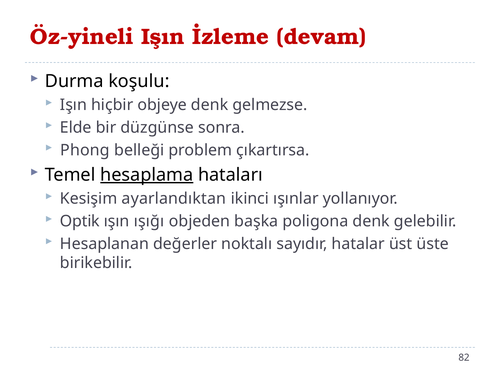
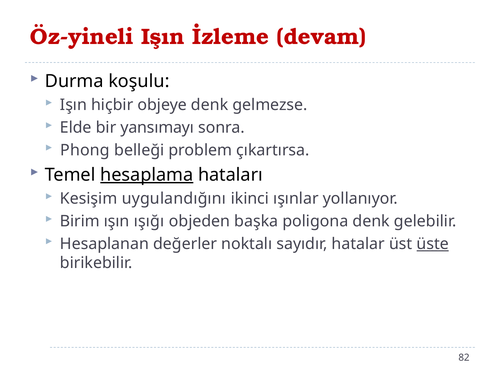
düzgünse: düzgünse -> yansımayı (157, 128)
ayarlandıktan: ayarlandıktan -> uygulandığını (174, 199)
Optik: Optik -> Birim (80, 221)
üste underline: none -> present (433, 244)
